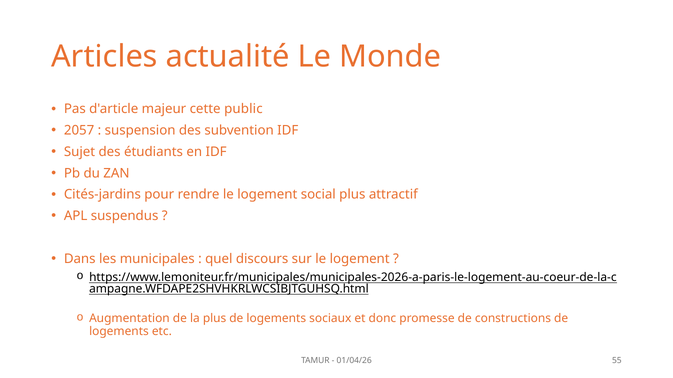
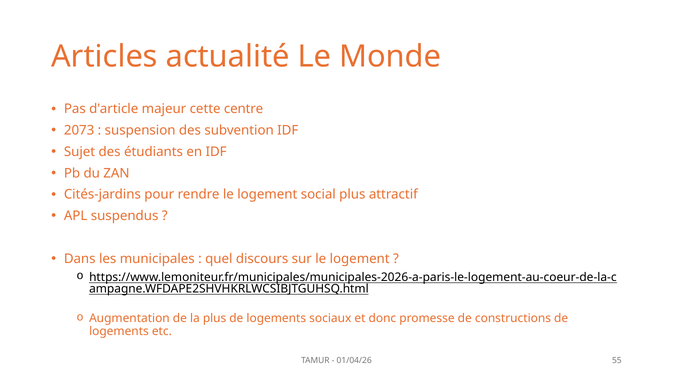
public: public -> centre (244, 109)
2057: 2057 -> 2073 (79, 131)
